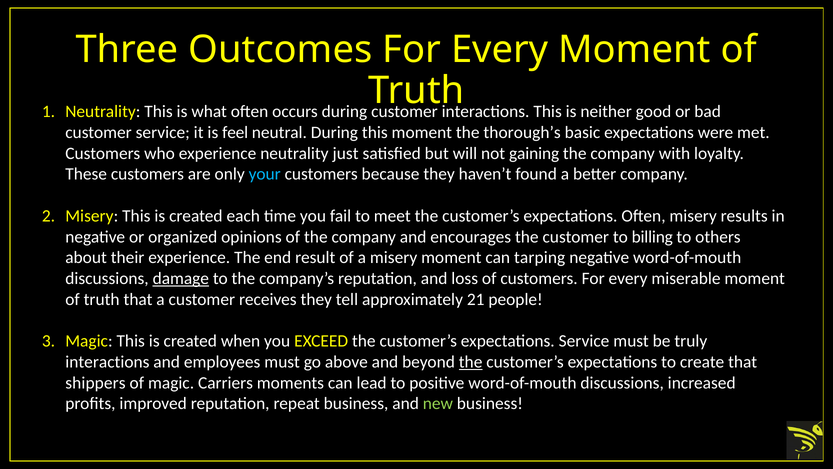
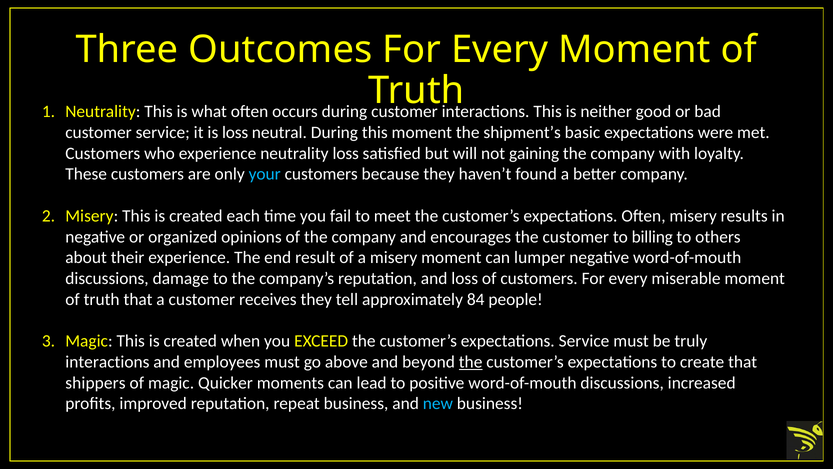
is feel: feel -> loss (235, 132)
thorough’s: thorough’s -> shipment’s (522, 132)
neutrality just: just -> loss (346, 153)
tarping: tarping -> lumper (540, 257)
damage underline: present -> none (181, 278)
21: 21 -> 84 (476, 299)
Carriers: Carriers -> Quicker (225, 382)
new colour: light green -> light blue (438, 403)
